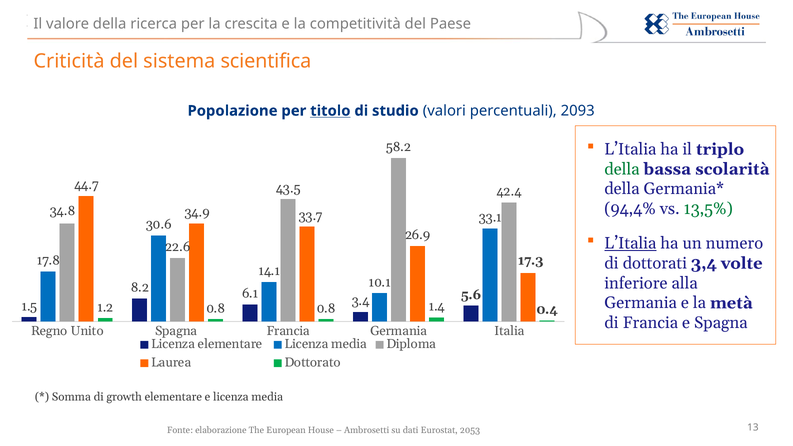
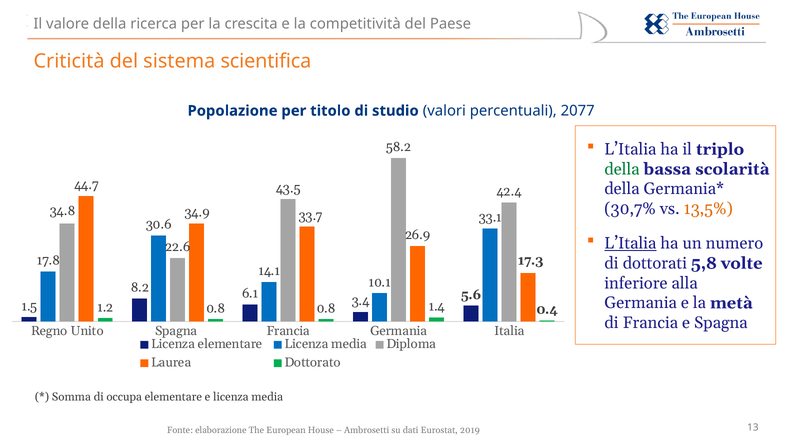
titolo underline: present -> none (330, 111)
2093: 2093 -> 2077 (578, 111)
94,4%: 94,4% -> 30,7% (630, 209)
13,5% colour: green -> orange (708, 209)
3,4: 3,4 -> 5,8 (704, 263)
growth: growth -> occupa (124, 397)
2053: 2053 -> 2019 (470, 430)
